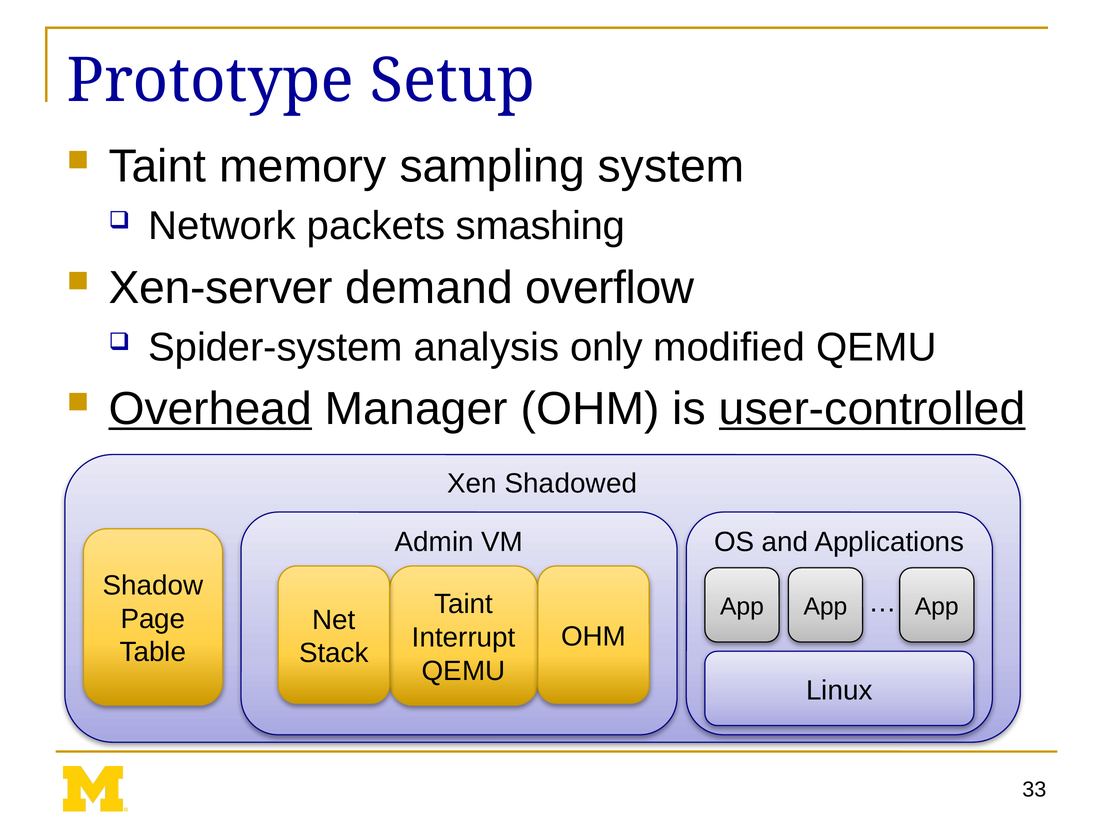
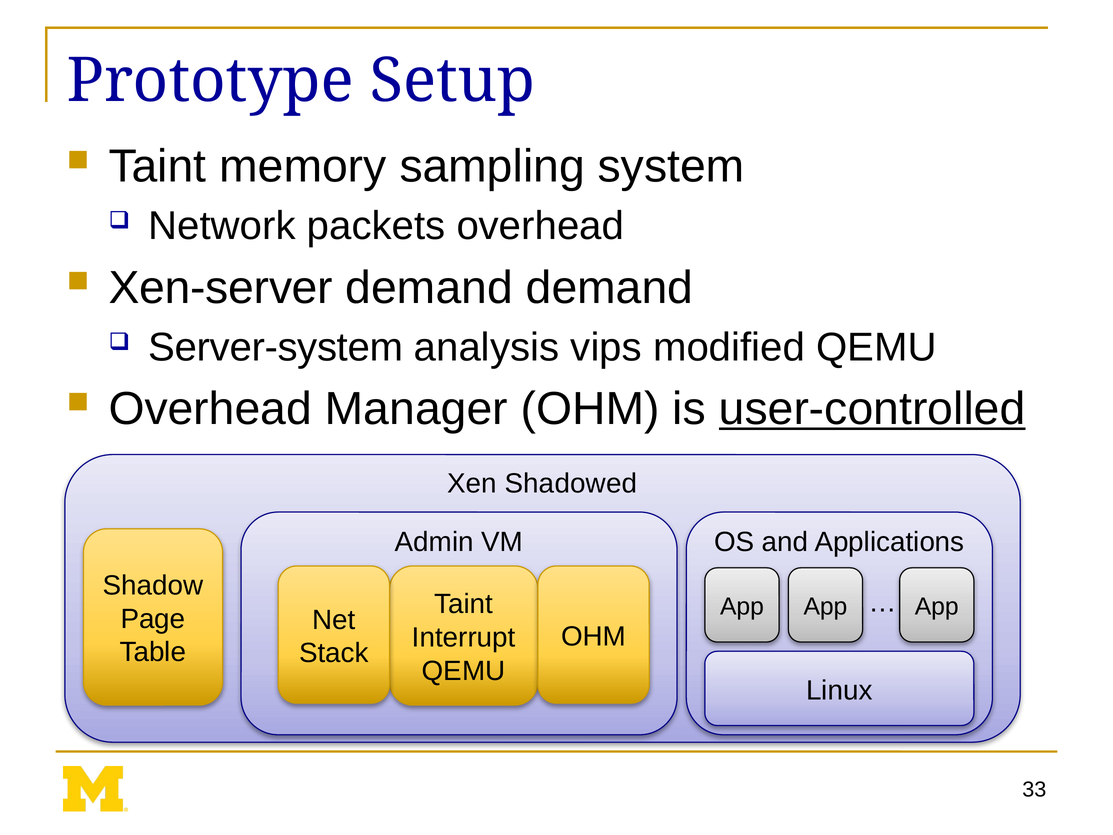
packets smashing: smashing -> overhead (540, 226)
demand overflow: overflow -> demand (610, 288)
Spider-system: Spider-system -> Server-system (276, 347)
only: only -> vips (606, 347)
Overhead underline: present -> none (210, 409)
